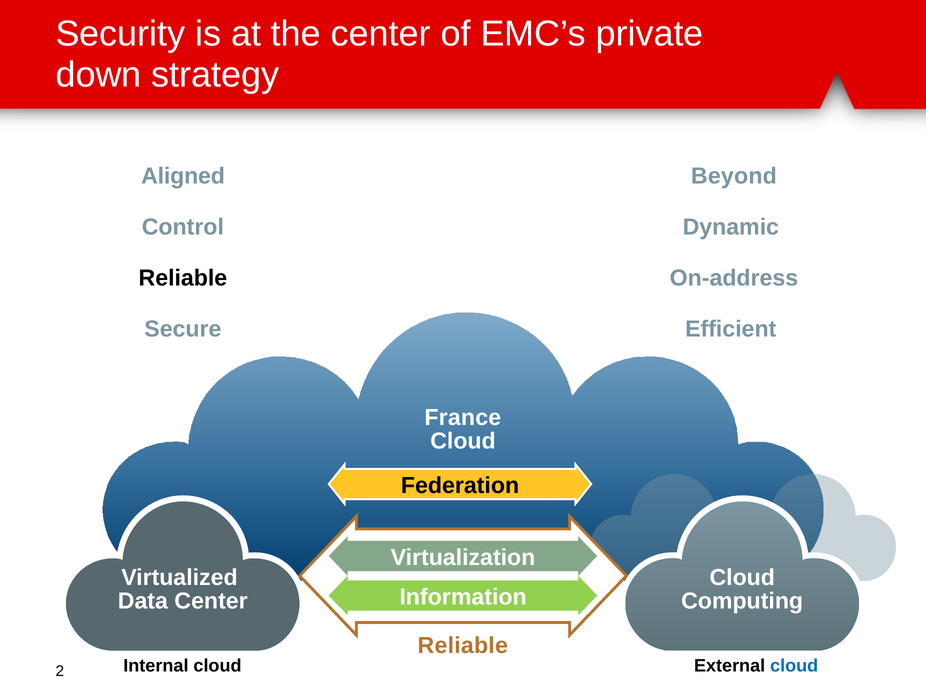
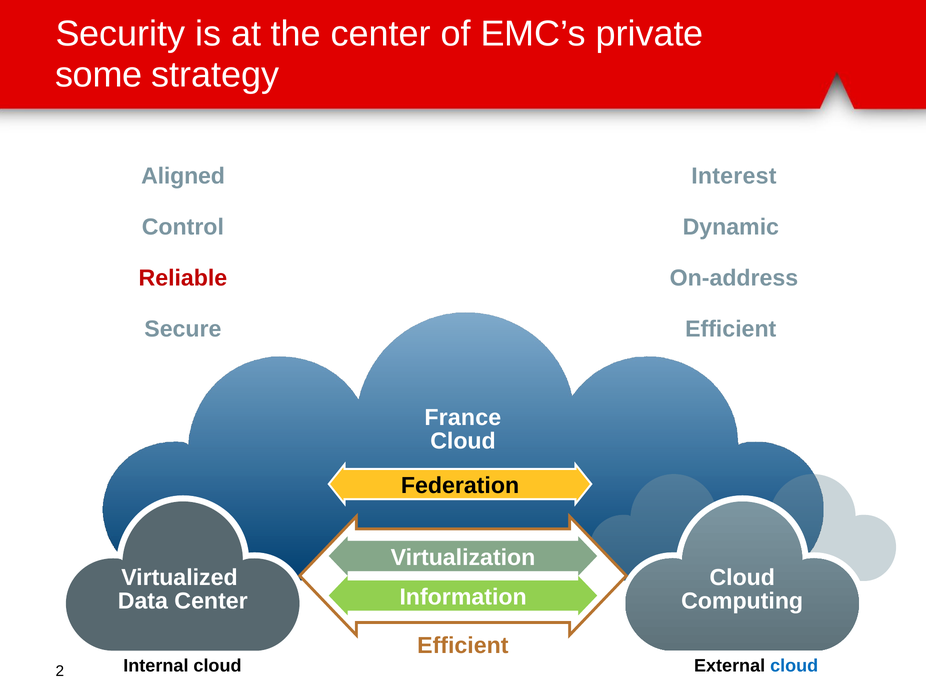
down: down -> some (99, 75)
Beyond: Beyond -> Interest (734, 176)
Reliable colour: black -> red (183, 278)
Reliable: Reliable -> Efficient (463, 645)
